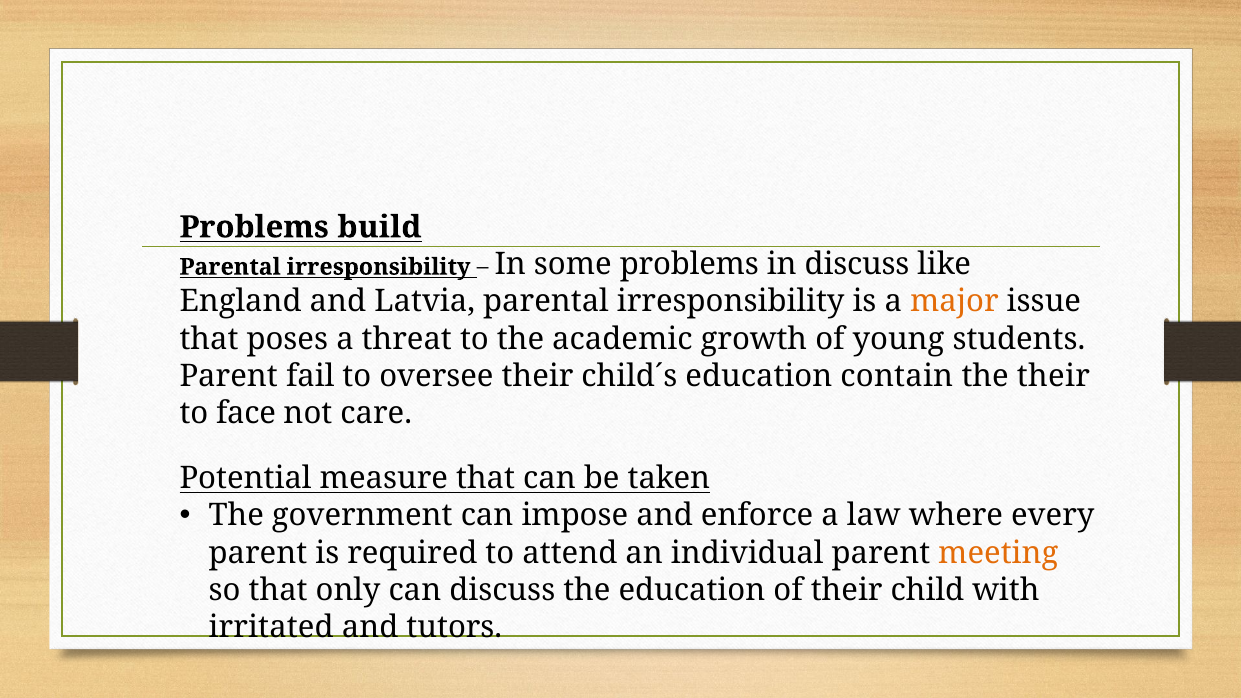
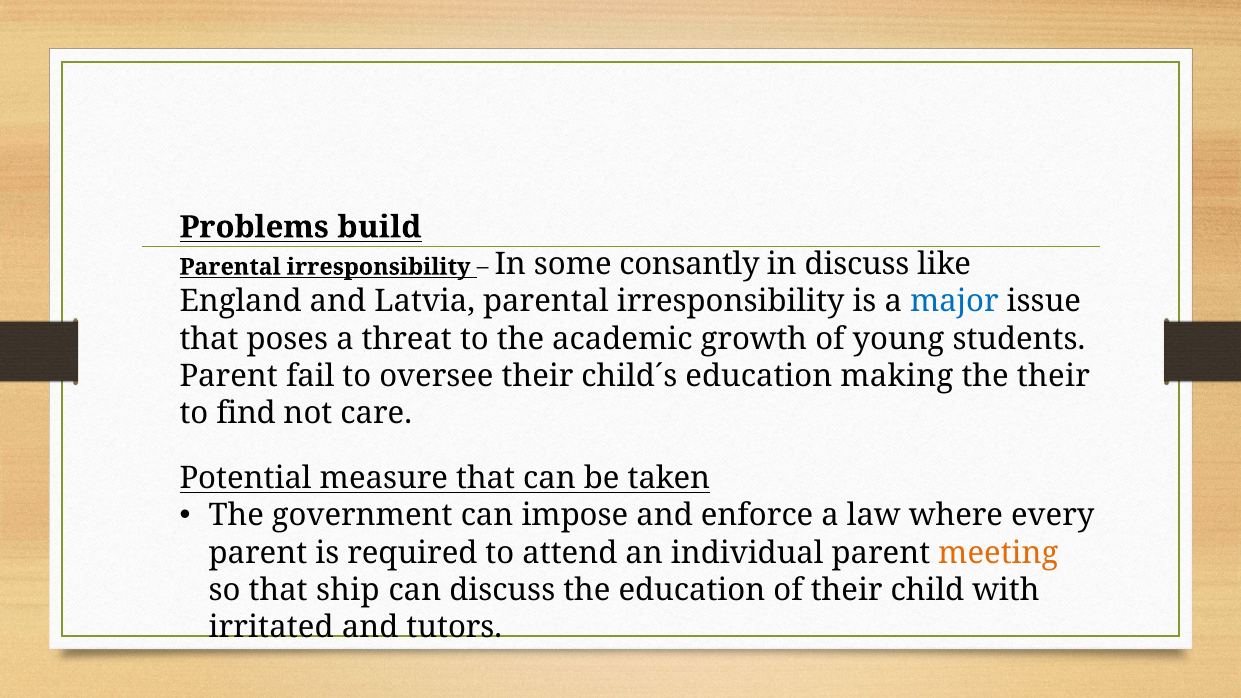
some problems: problems -> consantly (689, 264)
major colour: orange -> blue (954, 302)
contain: contain -> making (897, 376)
face: face -> find (246, 413)
only: only -> ship (348, 590)
